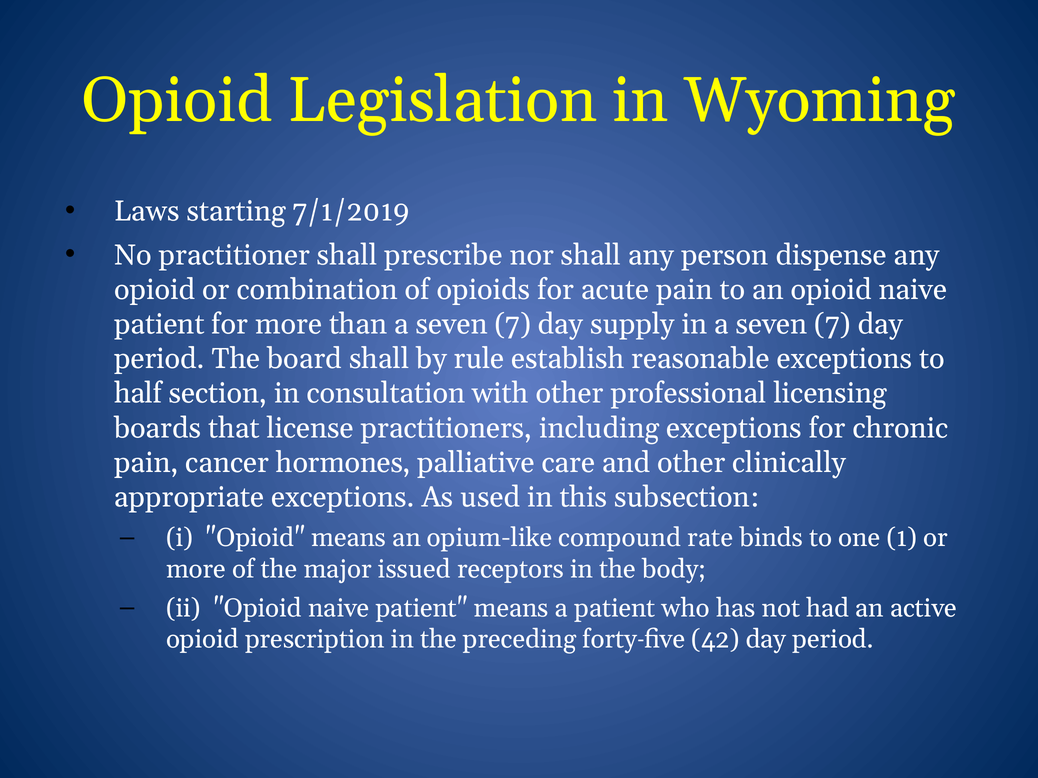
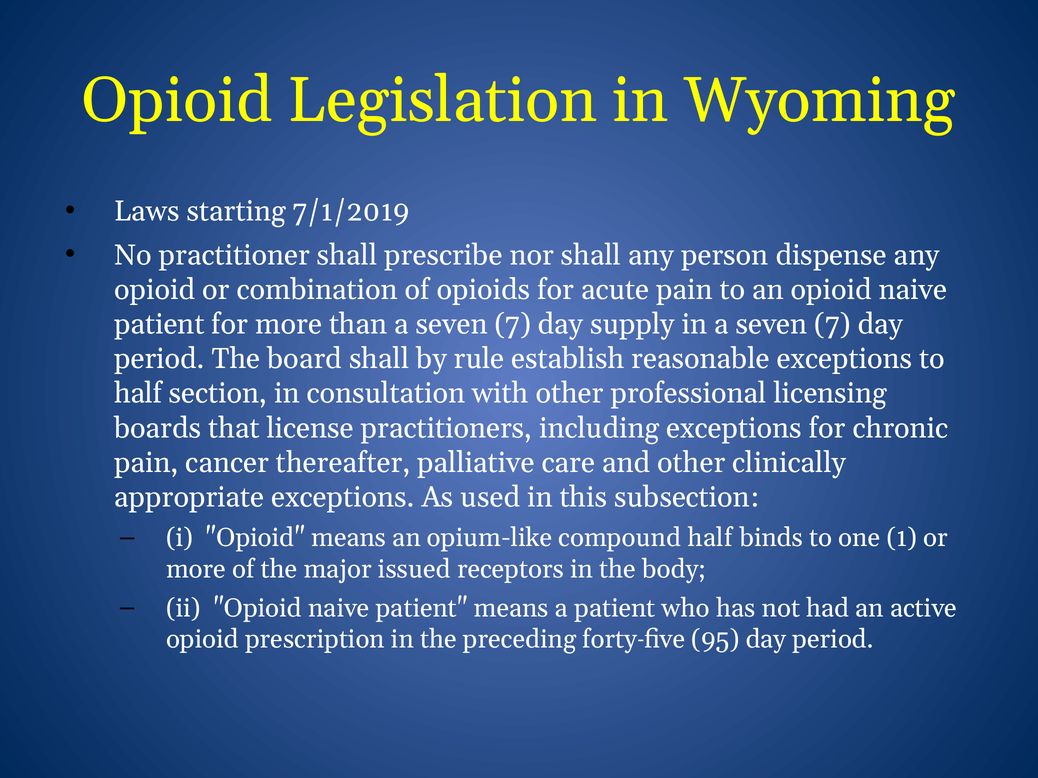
hormones: hormones -> thereafter (343, 463)
compound rate: rate -> half (710, 538)
42: 42 -> 95 (715, 640)
